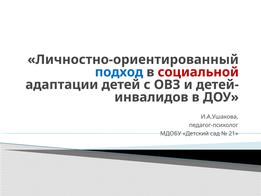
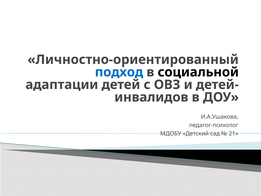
социальной colour: red -> black (198, 72)
